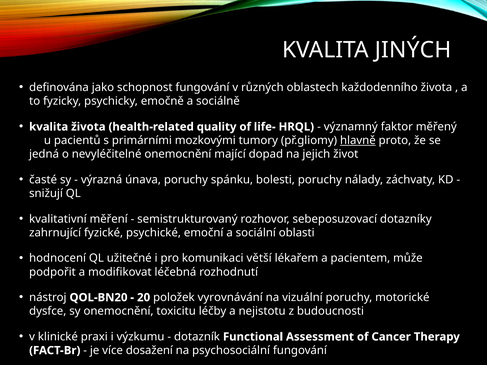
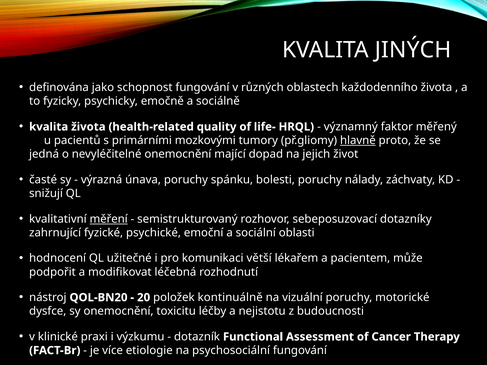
měření underline: none -> present (109, 219)
vyrovnávání: vyrovnávání -> kontinuálně (230, 298)
dosažení: dosažení -> etiologie (149, 351)
